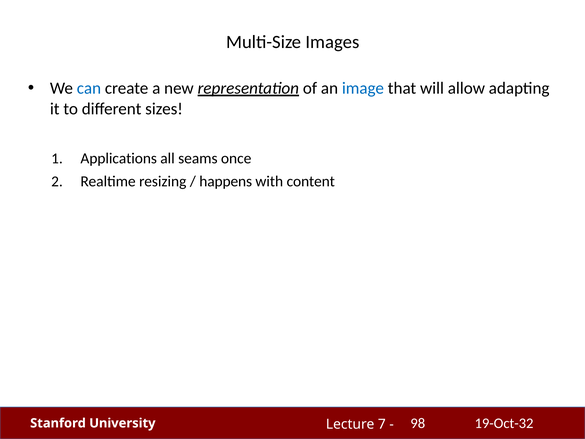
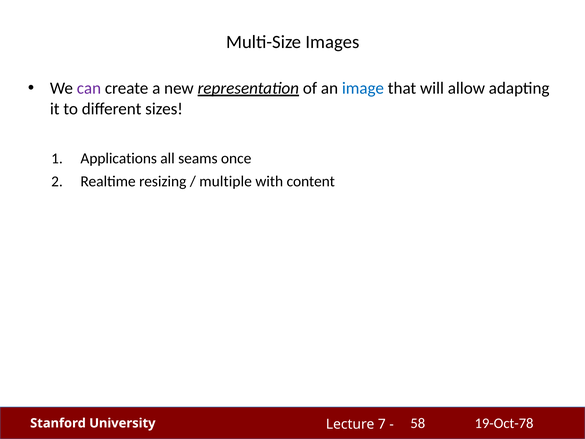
can colour: blue -> purple (89, 88)
happens: happens -> multiple (226, 181)
19-Oct-32: 19-Oct-32 -> 19-Oct-78 (504, 423)
98: 98 -> 58 (418, 423)
